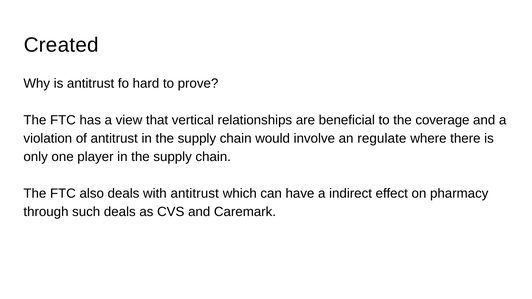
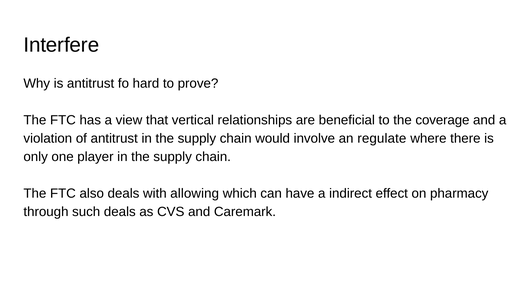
Created: Created -> Interfere (61, 45)
with antitrust: antitrust -> allowing (195, 194)
